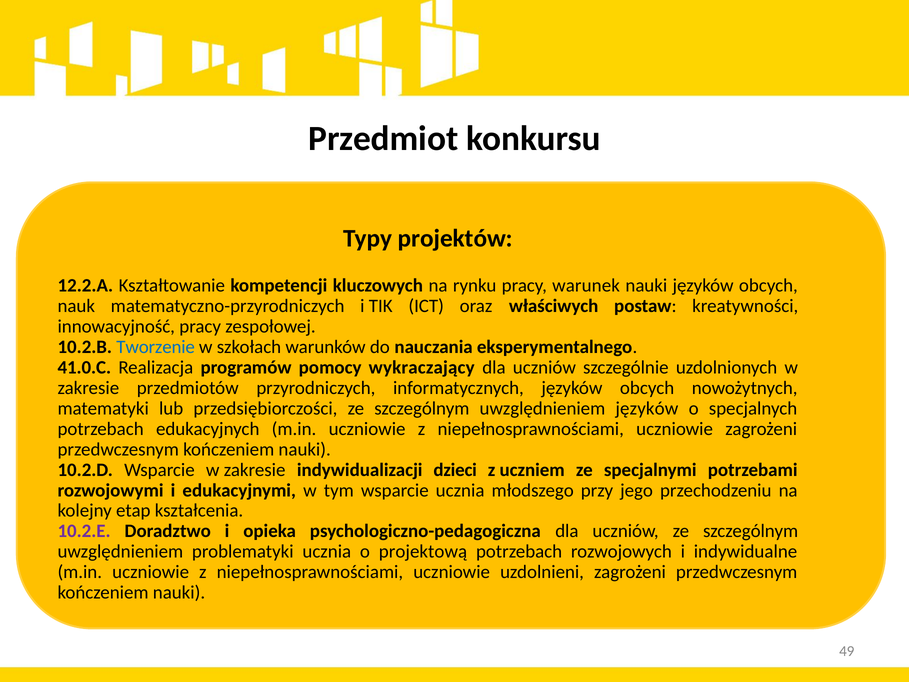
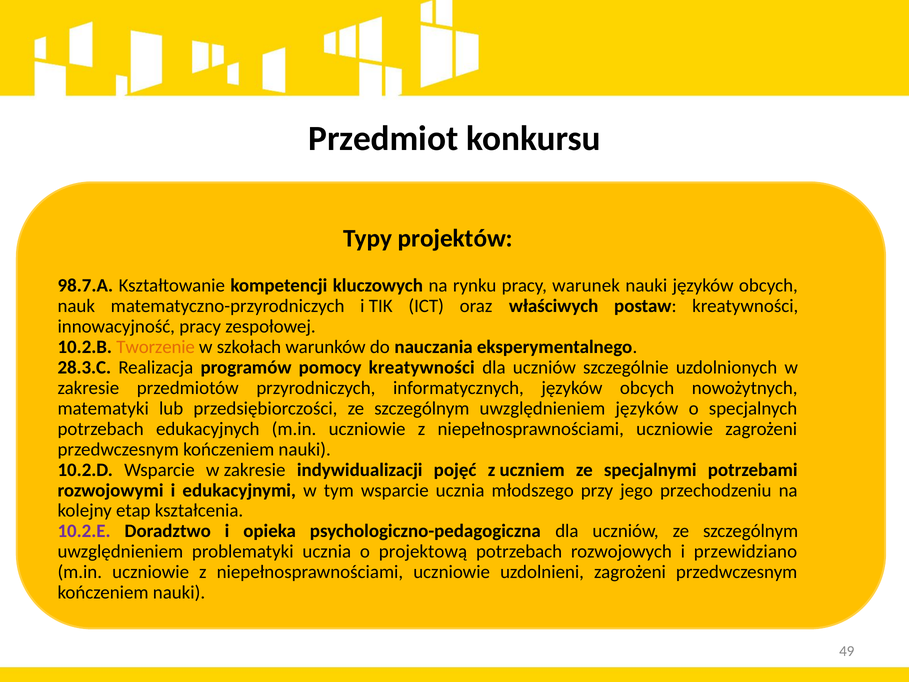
12.2.A: 12.2.A -> 98.7.A (85, 285)
Tworzenie colour: blue -> orange (156, 347)
41.0.C: 41.0.C -> 28.3.C (84, 367)
pomocy wykraczający: wykraczający -> kreatywności (422, 367)
dzieci: dzieci -> pojęć (455, 470)
indywidualne: indywidualne -> przewidziano (745, 551)
